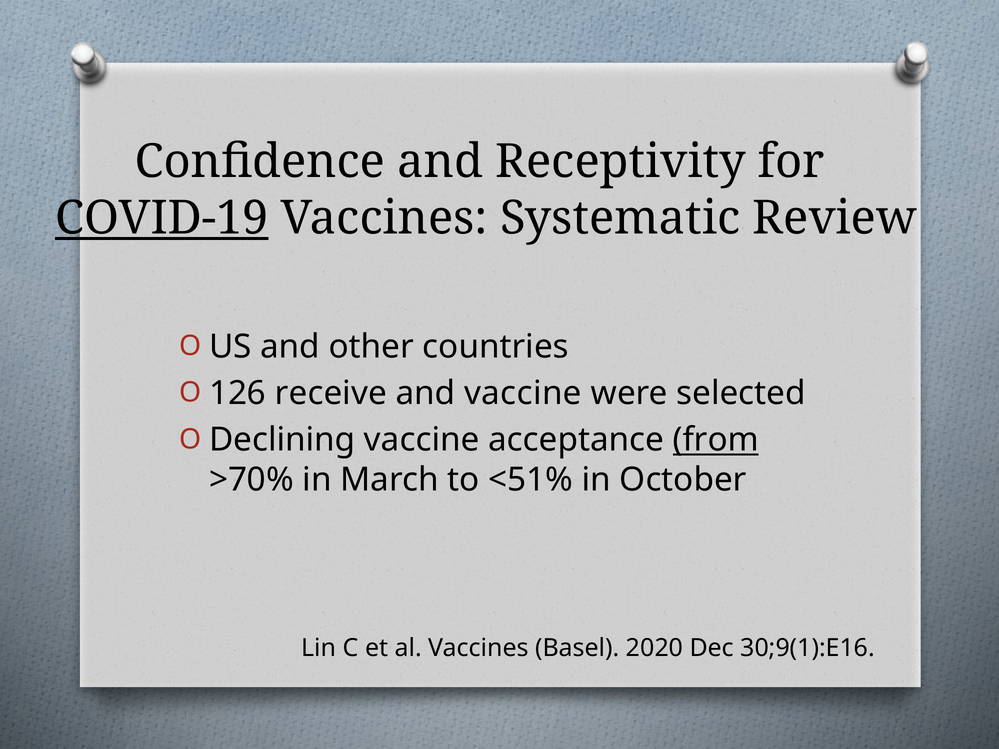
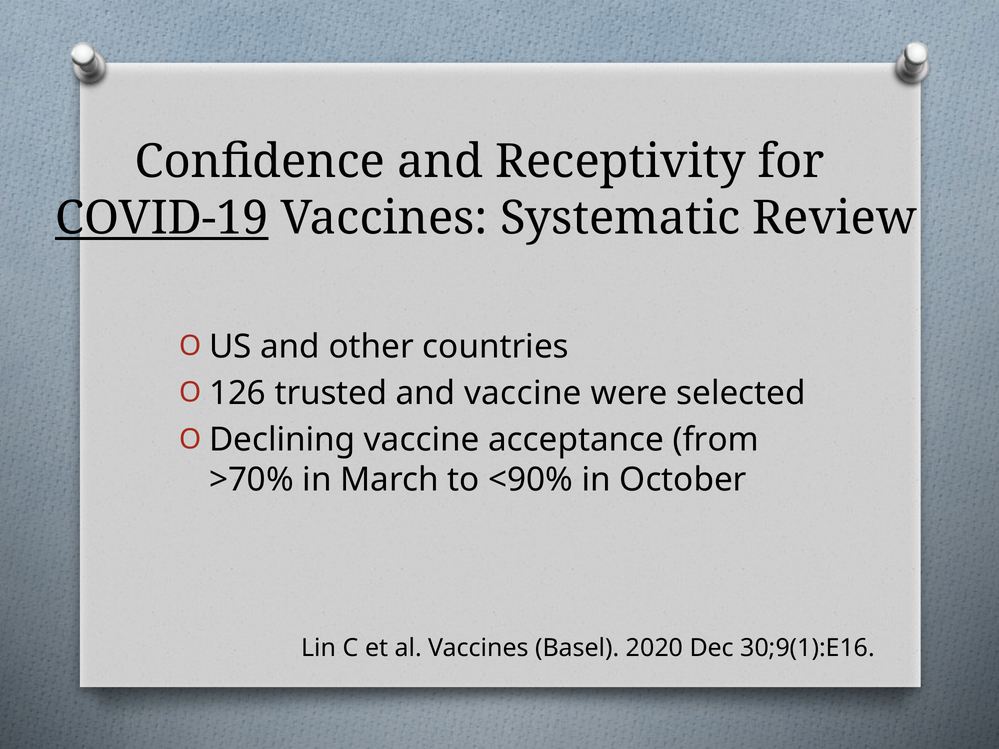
receive: receive -> trusted (331, 393)
from underline: present -> none (716, 440)
<51%: <51% -> <90% (531, 480)
